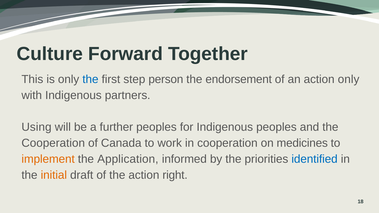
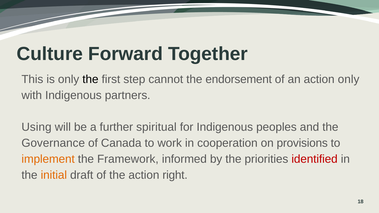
the colour: blue -> black (90, 79)
person: person -> cannot (166, 79)
further peoples: peoples -> spiritual (156, 127)
Cooperation: Cooperation -> Governance (53, 143)
medicines: medicines -> provisions (302, 143)
Application: Application -> Framework (128, 159)
identified colour: blue -> red (315, 159)
